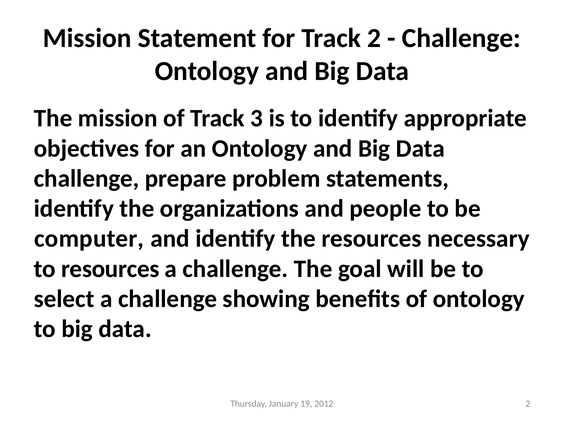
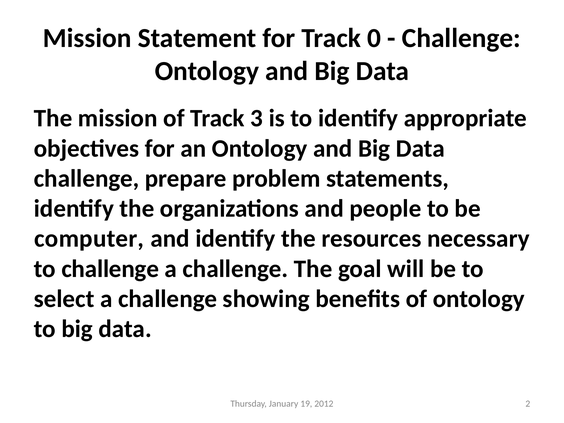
Track 2: 2 -> 0 (374, 38)
to resources: resources -> challenge (110, 269)
